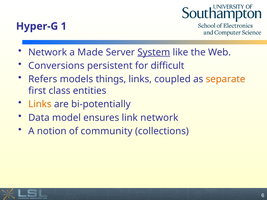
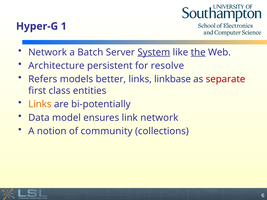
Made: Made -> Batch (90, 52)
the underline: none -> present (198, 52)
Conversions: Conversions -> Architecture (56, 66)
difficult: difficult -> resolve (167, 66)
things: things -> better (111, 79)
coupled: coupled -> linkbase (173, 79)
separate colour: orange -> red (226, 79)
